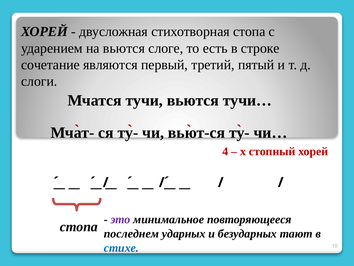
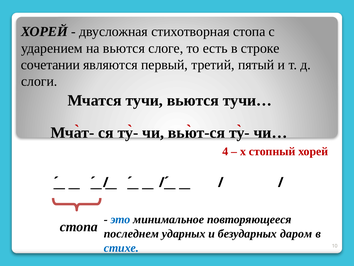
сочетание: сочетание -> сочетании (51, 65)
это colour: purple -> blue (121, 219)
тают: тают -> даром (296, 233)
